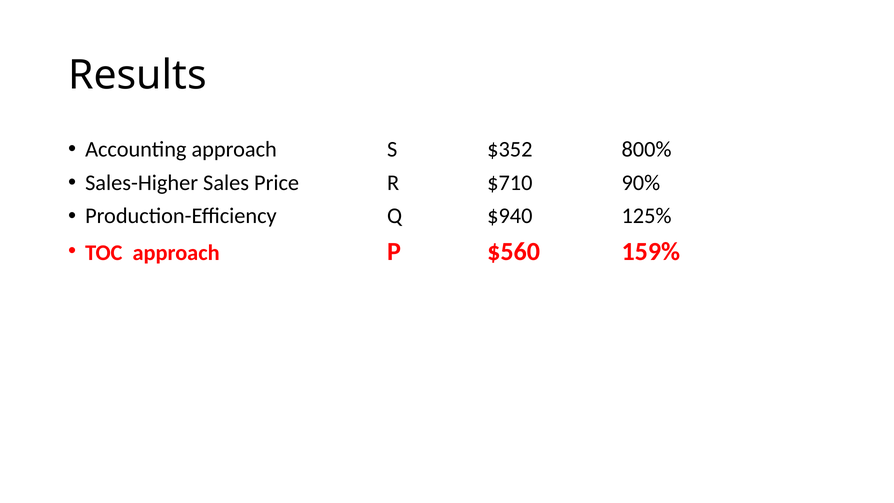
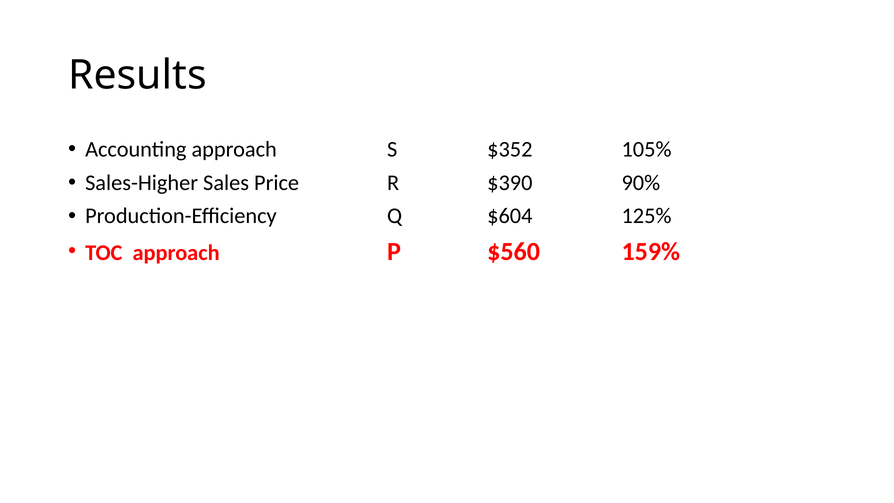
800%: 800% -> 105% (647, 149)
$710: $710 -> $390 (510, 183)
$940: $940 -> $604 (510, 216)
